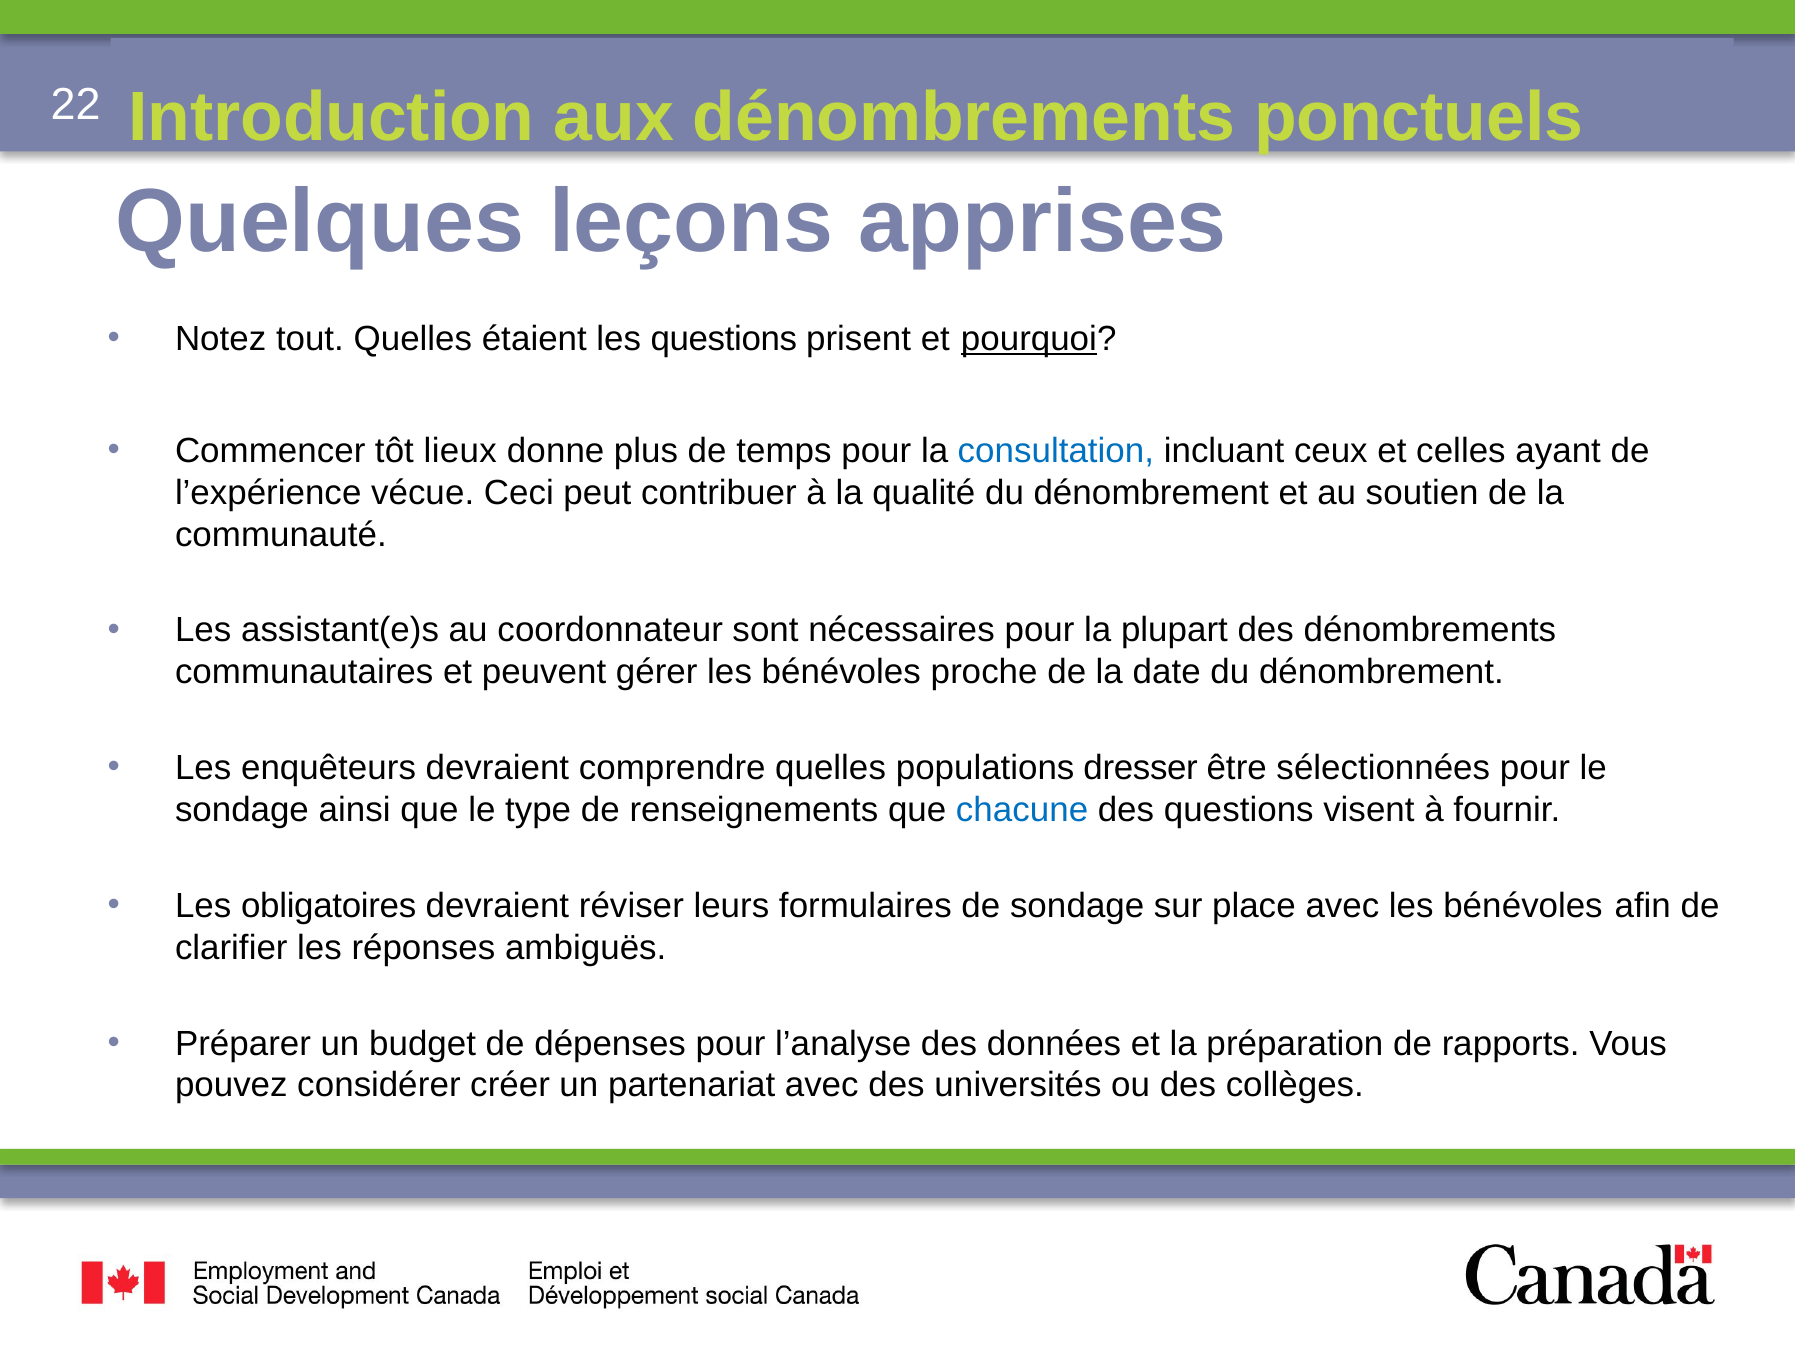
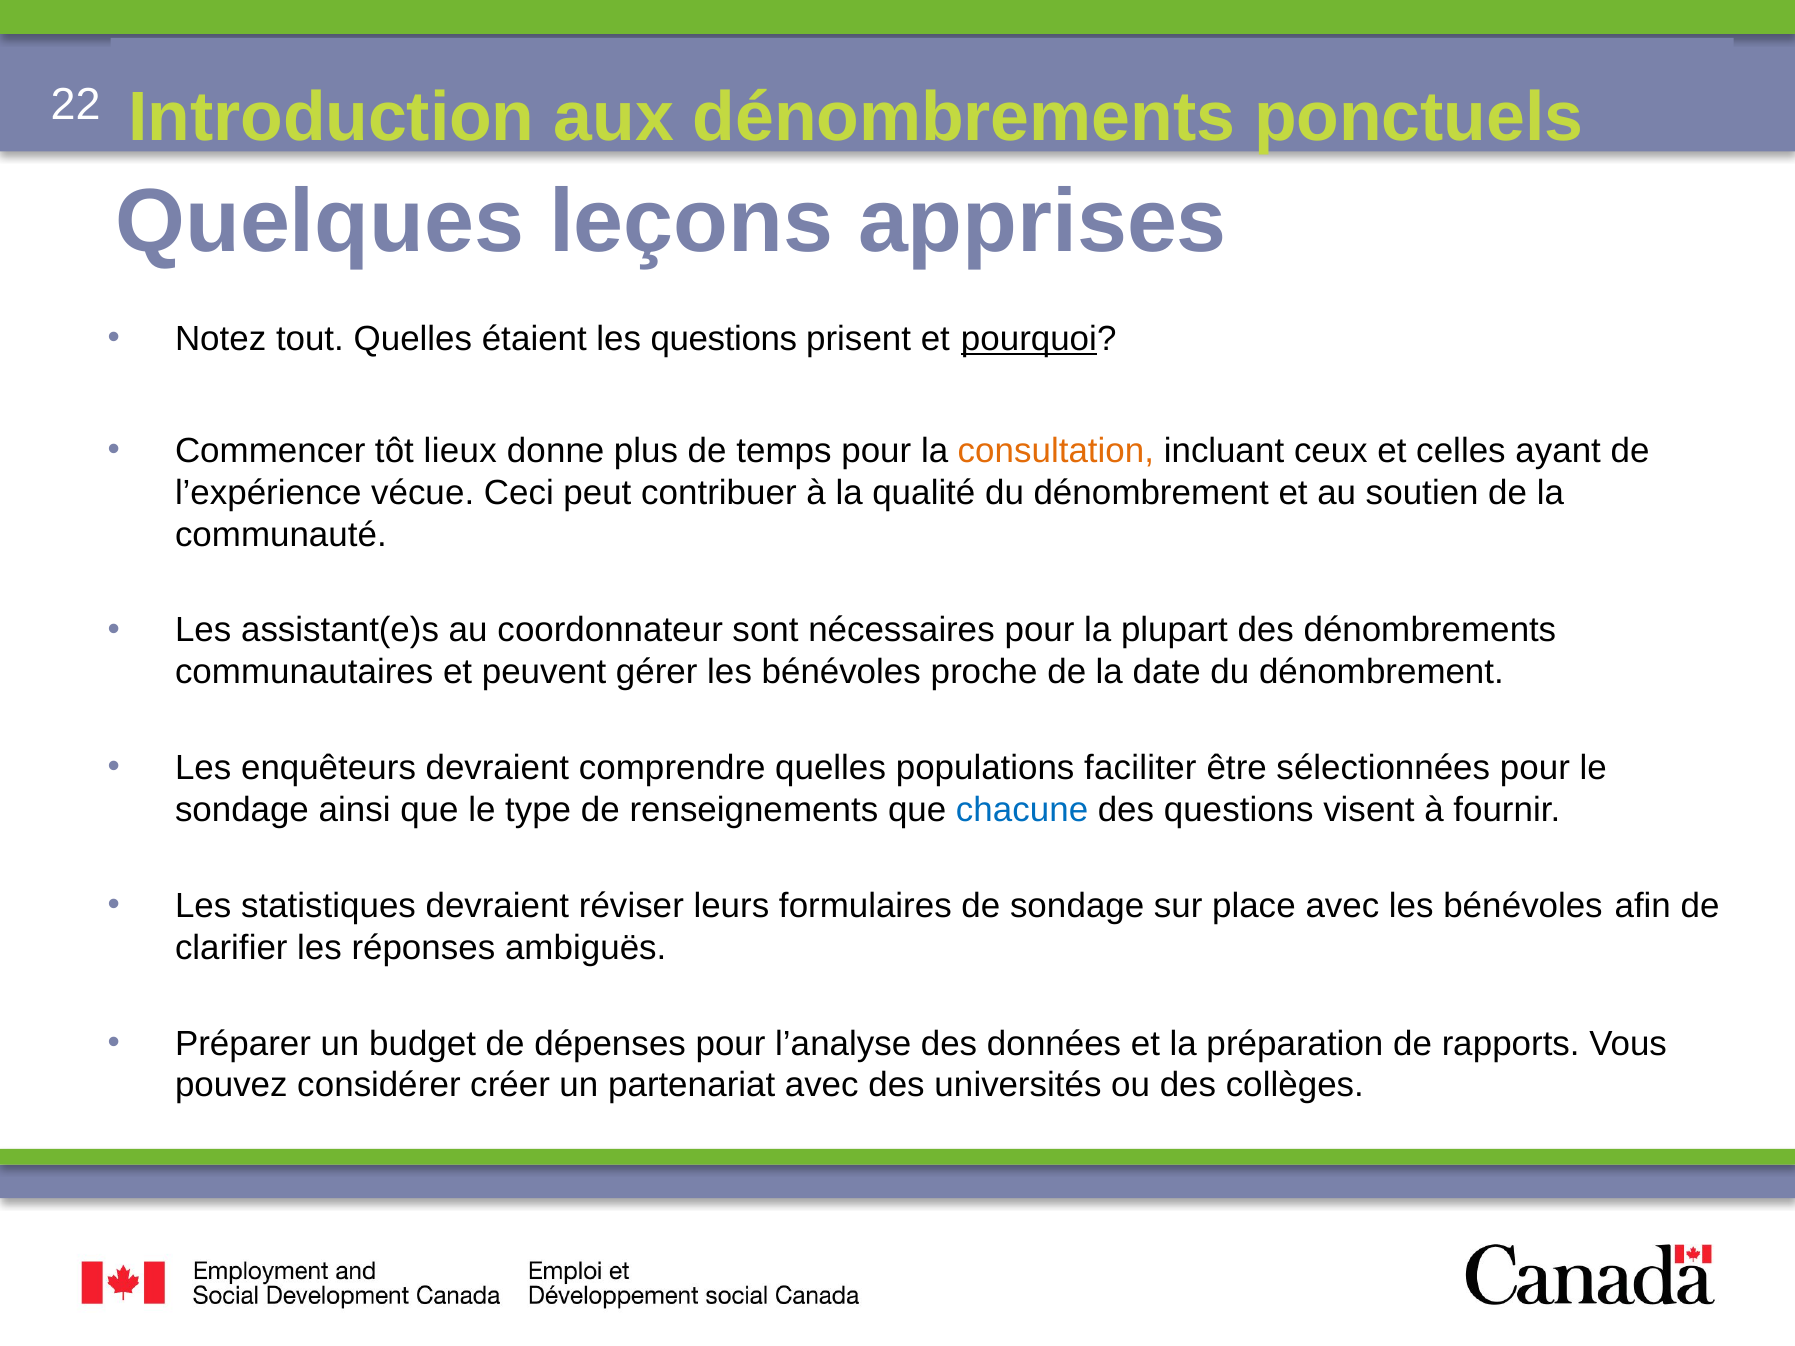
consultation colour: blue -> orange (1056, 451)
dresser: dresser -> faciliter (1140, 768)
obligatoires: obligatoires -> statistiques (329, 906)
